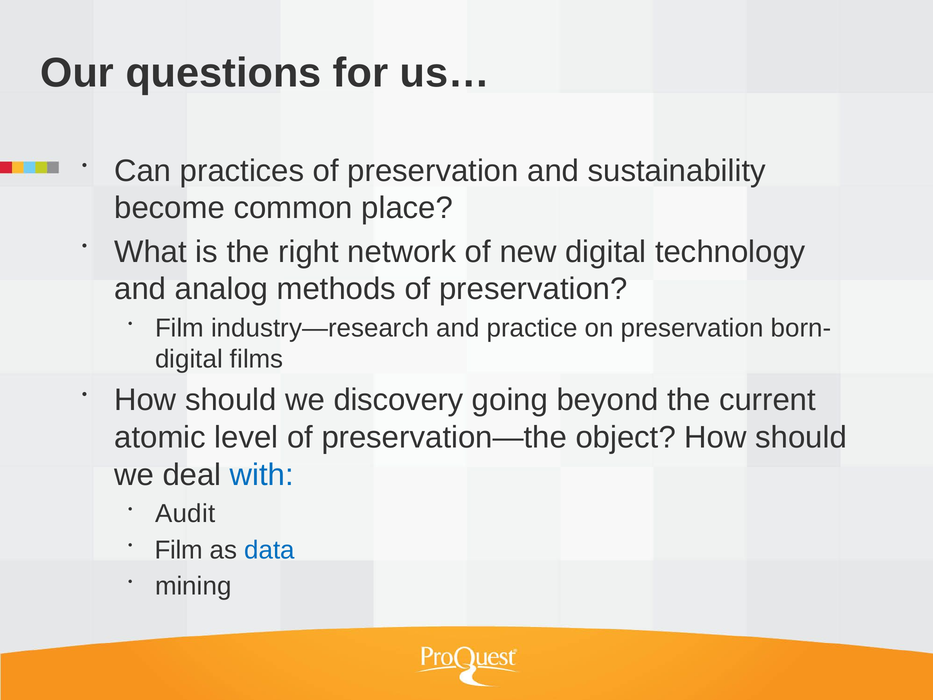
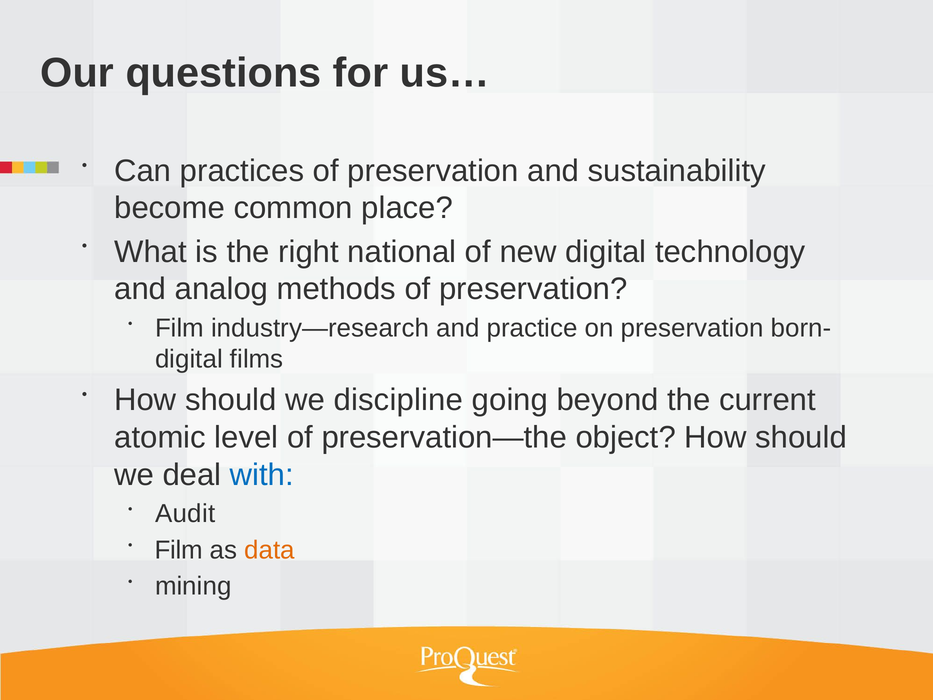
network: network -> national (402, 252)
discovery: discovery -> discipline (398, 400)
data colour: blue -> orange (270, 550)
